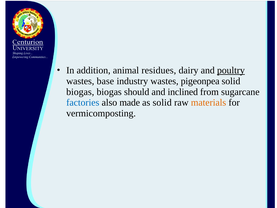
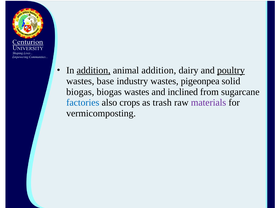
addition underline: none -> present (94, 70)
animal residues: residues -> addition (159, 70)
biogas should: should -> wastes (137, 92)
made: made -> crops (130, 102)
as solid: solid -> trash (162, 102)
materials colour: orange -> purple (209, 102)
